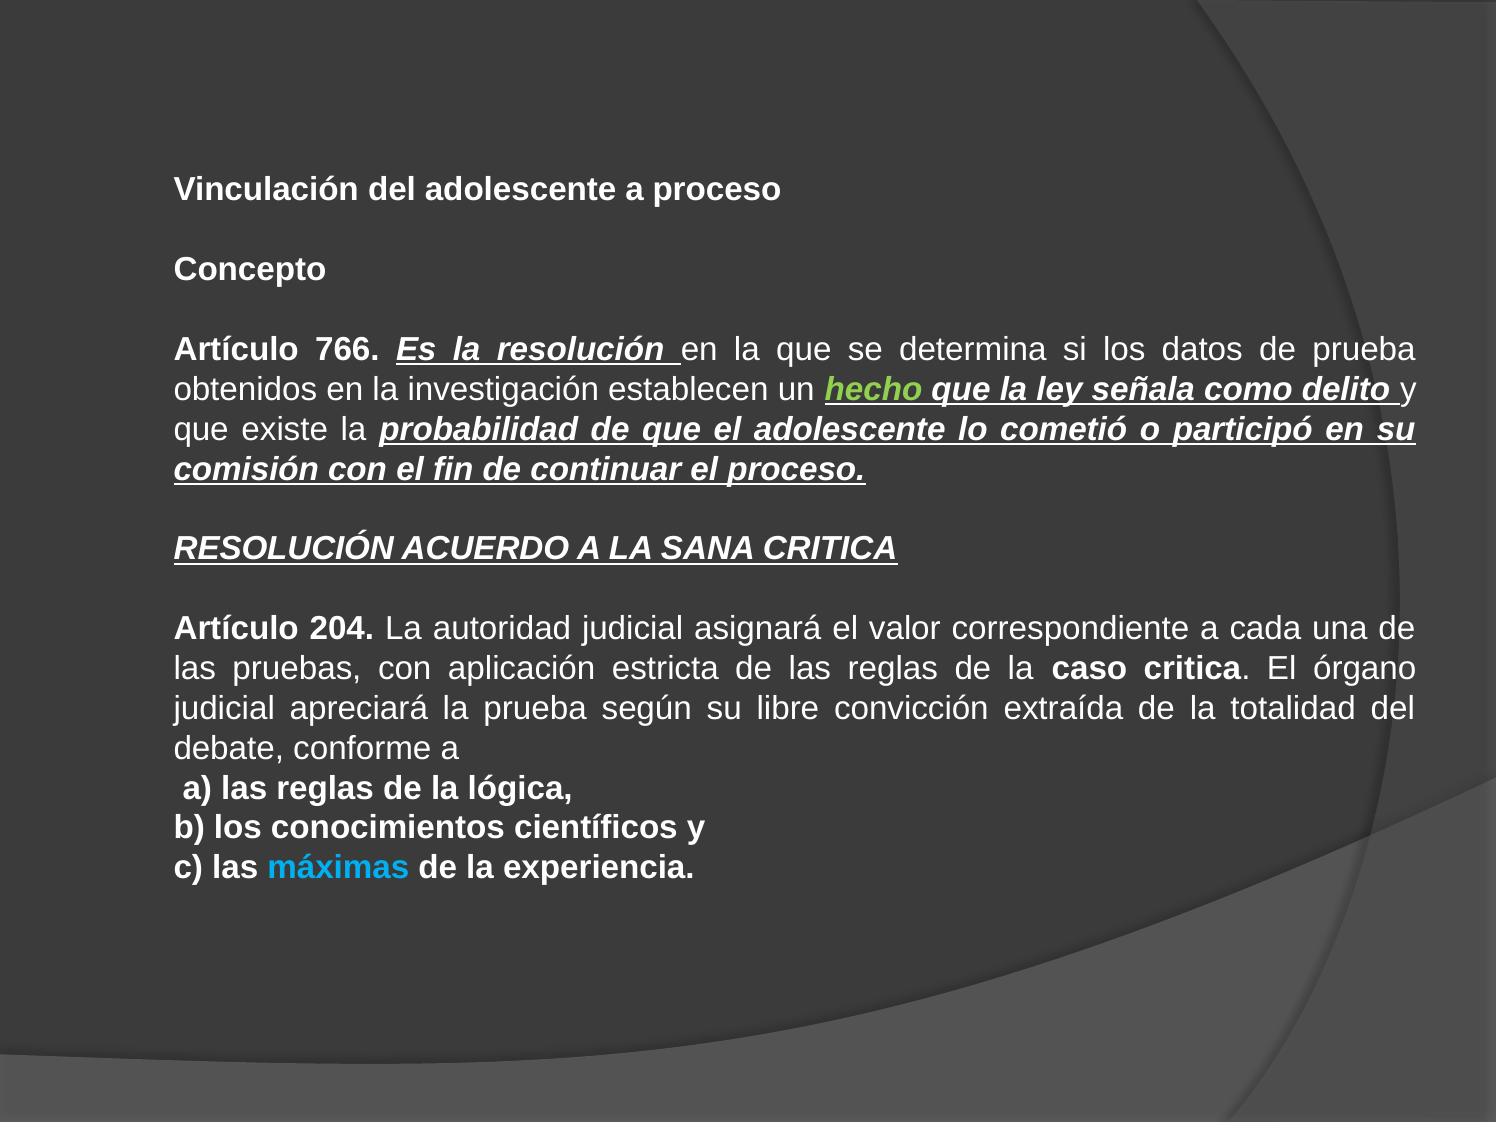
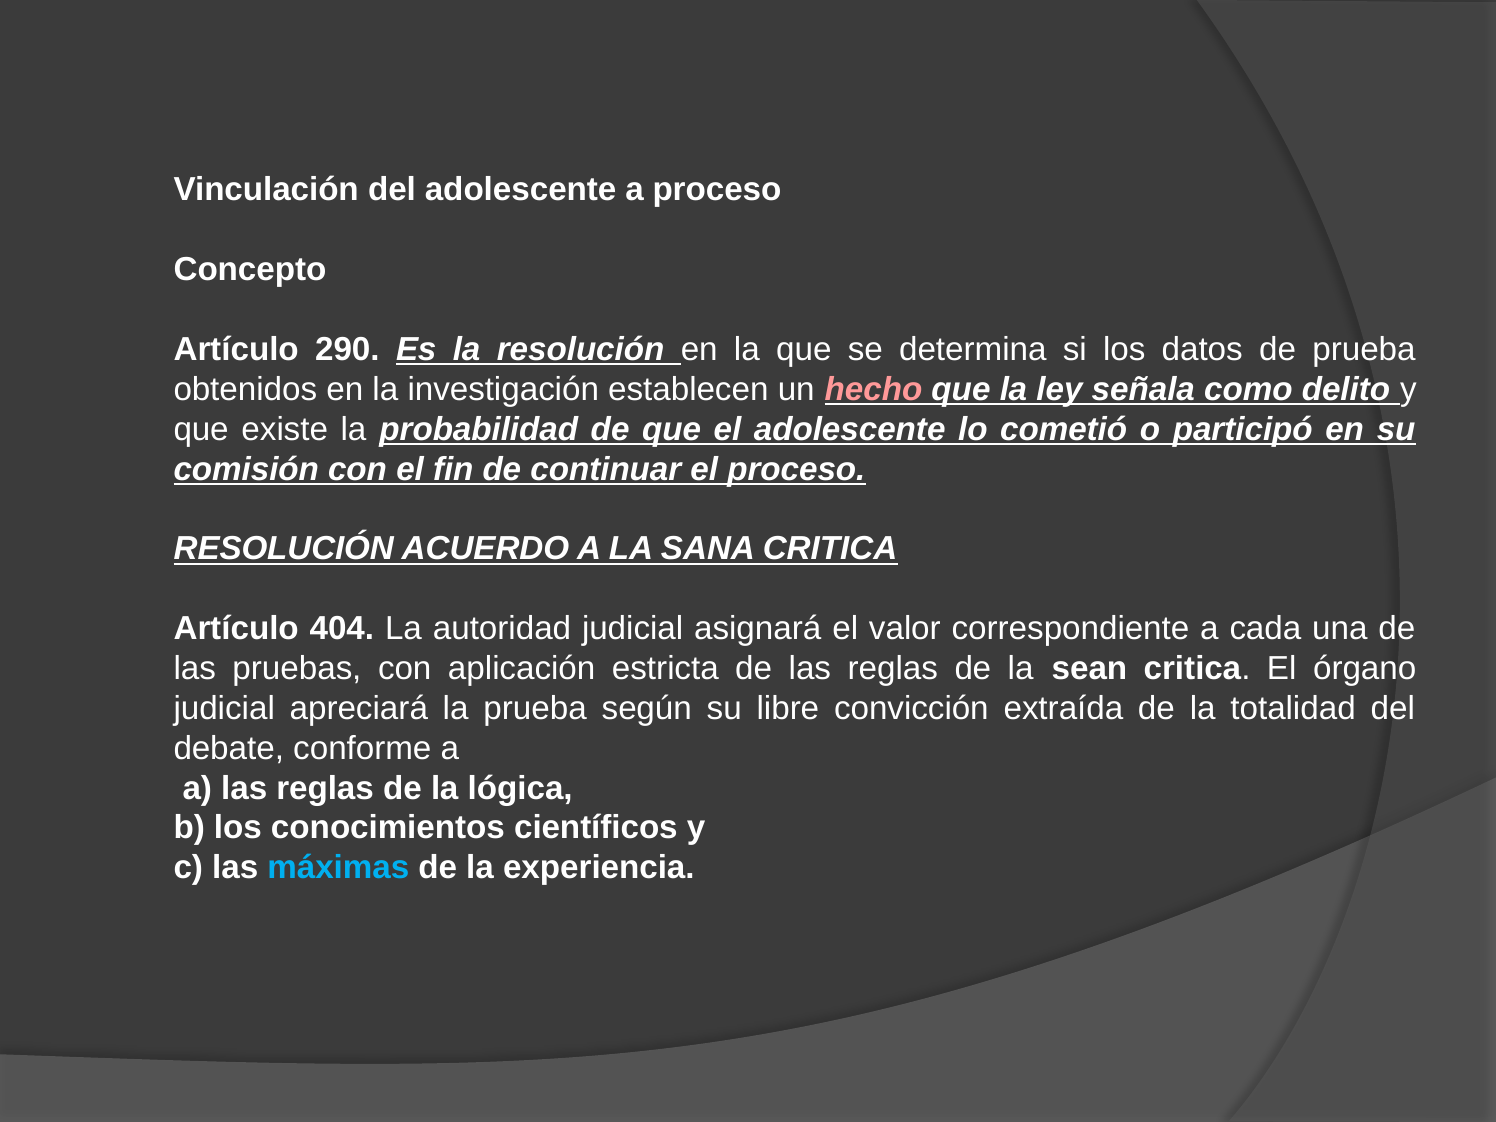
766: 766 -> 290 (347, 349)
hecho colour: light green -> pink (874, 389)
204: 204 -> 404 (342, 629)
caso: caso -> sean (1089, 668)
